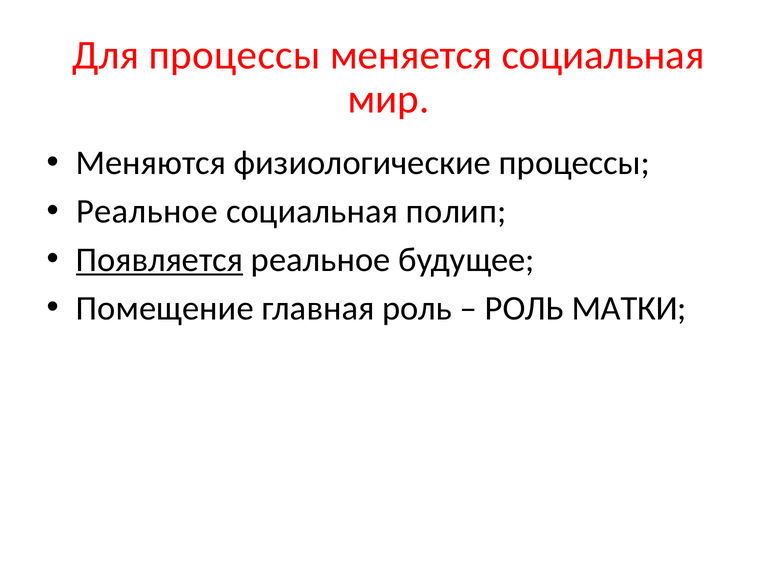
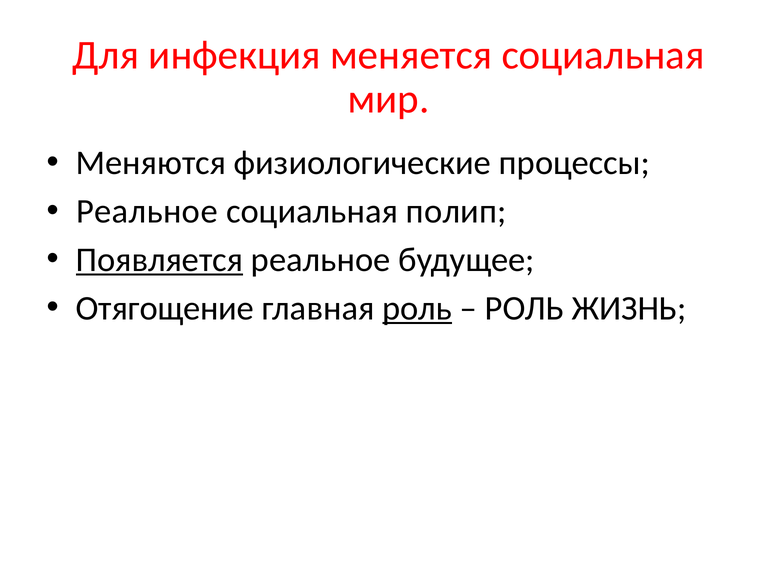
Для процессы: процессы -> инфекция (235, 55)
Помещение: Помещение -> Отягощение (165, 308)
роль underline: none -> present (417, 308)
МАТКИ: МАТКИ -> ЖИЗНЬ (629, 308)
